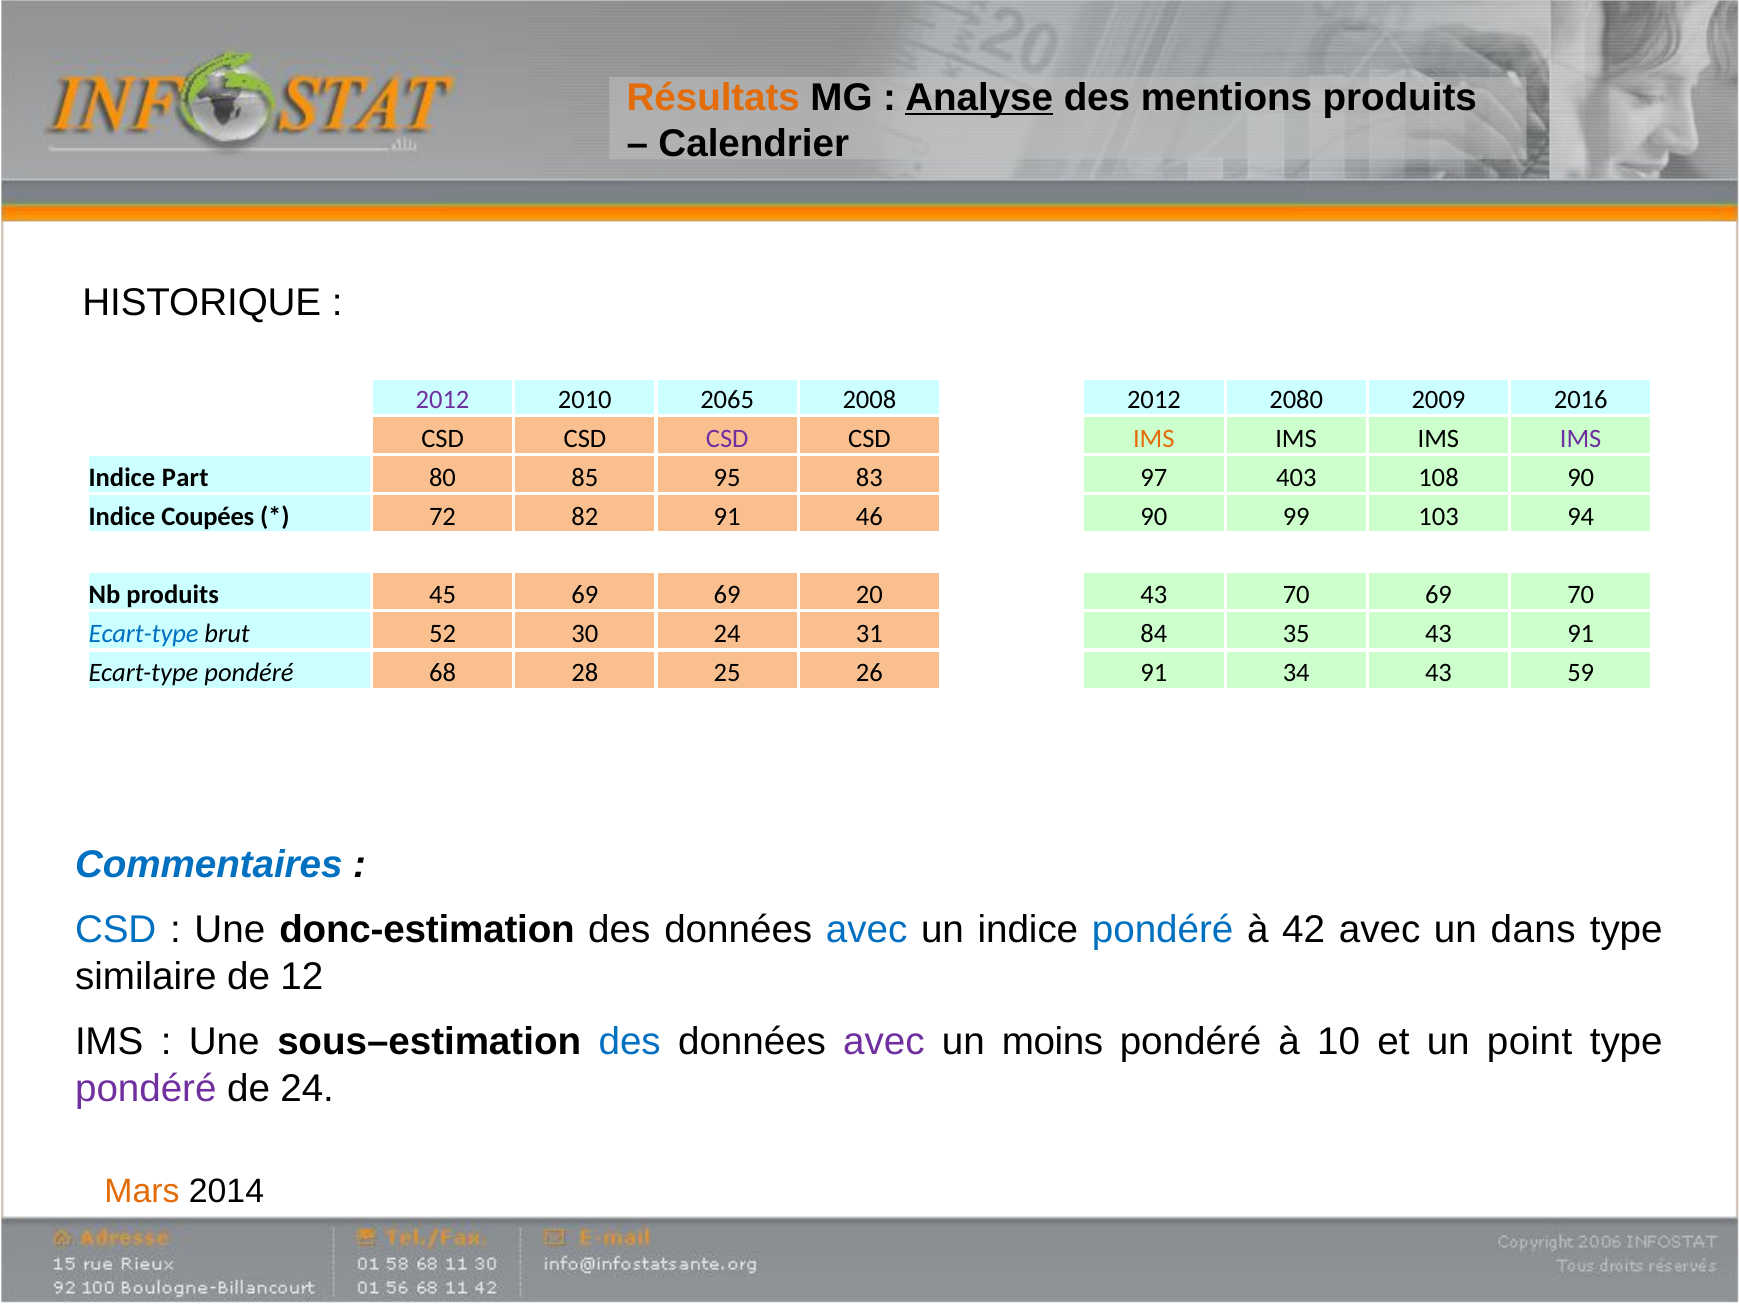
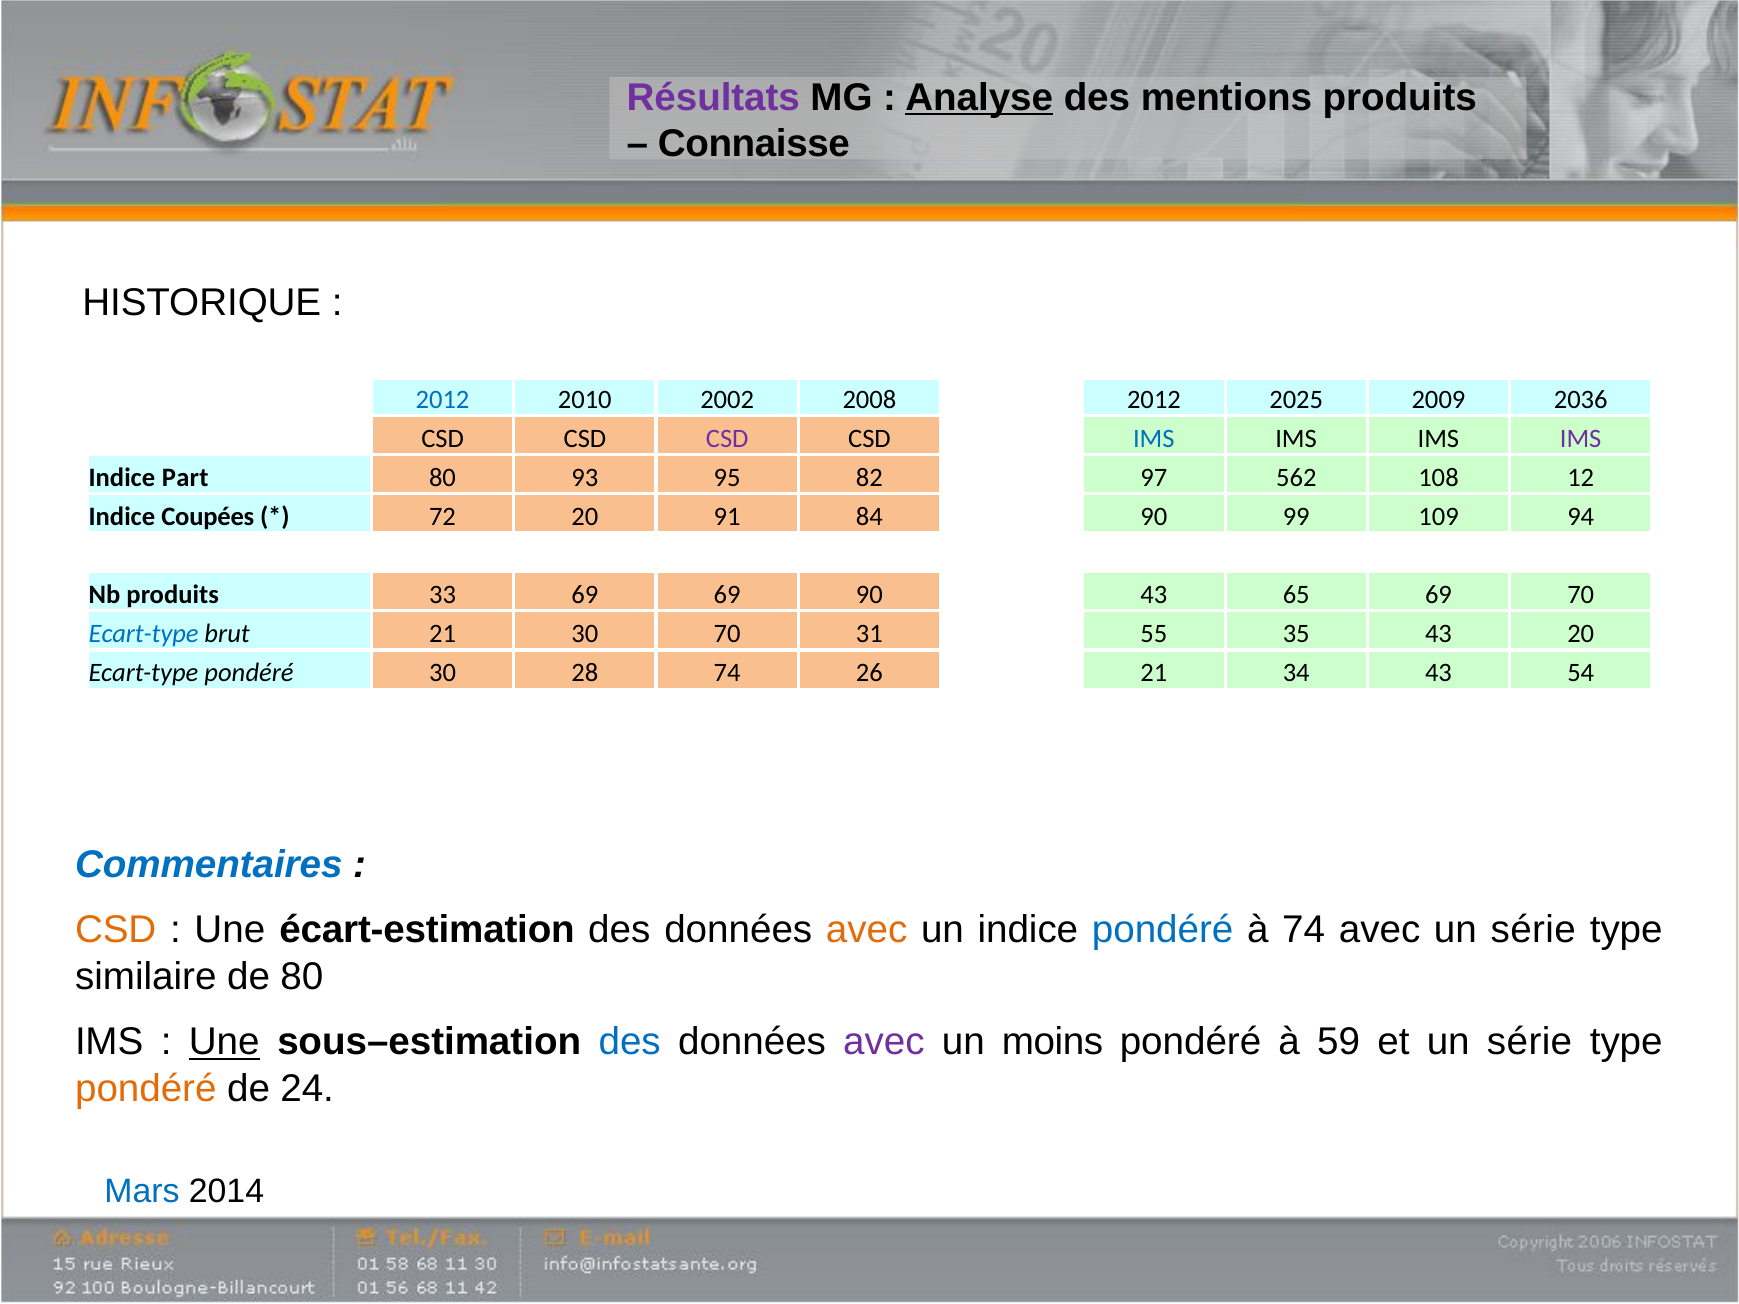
Résultats colour: orange -> purple (713, 97)
Calendrier: Calendrier -> Connaisse (754, 144)
2012 colour: purple -> blue (443, 400)
2065: 2065 -> 2002 (727, 400)
2080: 2080 -> 2025 (1296, 400)
2016: 2016 -> 2036 (1581, 400)
IMS colour: orange -> blue (1154, 439)
85: 85 -> 93 (585, 478)
83: 83 -> 82 (869, 478)
403: 403 -> 562 (1296, 478)
108 90: 90 -> 12 (1581, 478)
72 82: 82 -> 20 (585, 517)
46: 46 -> 84 (869, 517)
103: 103 -> 109 (1439, 517)
45: 45 -> 33 (443, 595)
69 20: 20 -> 90 (869, 595)
43 70: 70 -> 65 (1296, 595)
brut 52: 52 -> 21 (443, 634)
30 24: 24 -> 70 (727, 634)
84: 84 -> 55 (1154, 634)
43 91: 91 -> 20 (1581, 634)
pondéré 68: 68 -> 30 (443, 673)
28 25: 25 -> 74 (727, 673)
26 91: 91 -> 21 (1154, 673)
59: 59 -> 54 (1581, 673)
CSD colour: blue -> orange (116, 930)
donc-estimation: donc-estimation -> écart-estimation (427, 930)
avec colour: blue -> orange (867, 930)
à 42: 42 -> 74 (1304, 930)
avec un dans: dans -> série (1533, 930)
de 12: 12 -> 80 (302, 977)
Une underline: none -> present (224, 1042)
10: 10 -> 59 (1339, 1042)
et un point: point -> série (1530, 1042)
pondéré colour: purple -> orange (146, 1089)
Mars colour: orange -> blue (142, 1192)
